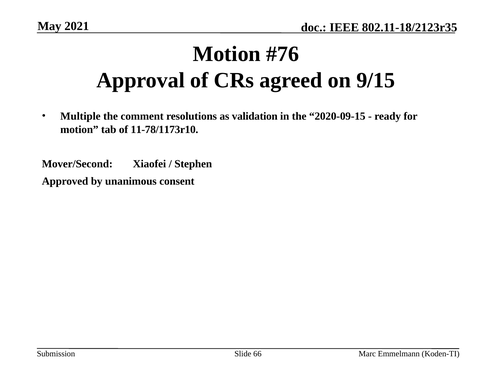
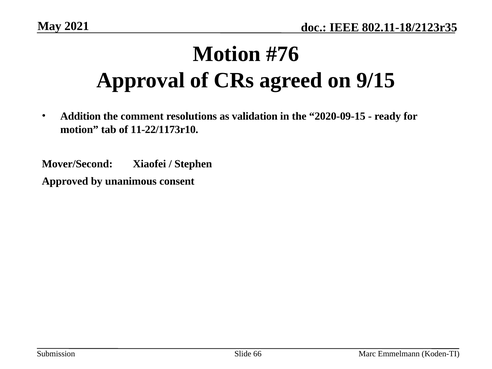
Multiple: Multiple -> Addition (81, 116)
11-78/1173r10: 11-78/1173r10 -> 11-22/1173r10 (165, 130)
